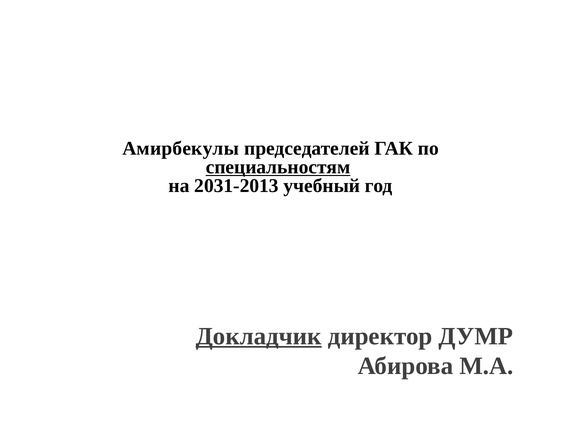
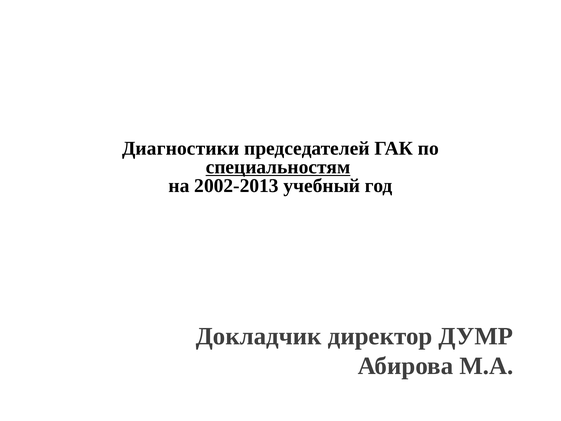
Амирбекулы: Амирбекулы -> Диагностики (181, 148)
2031-2013: 2031-2013 -> 2002-2013 (237, 186)
Докладчик underline: present -> none (259, 336)
